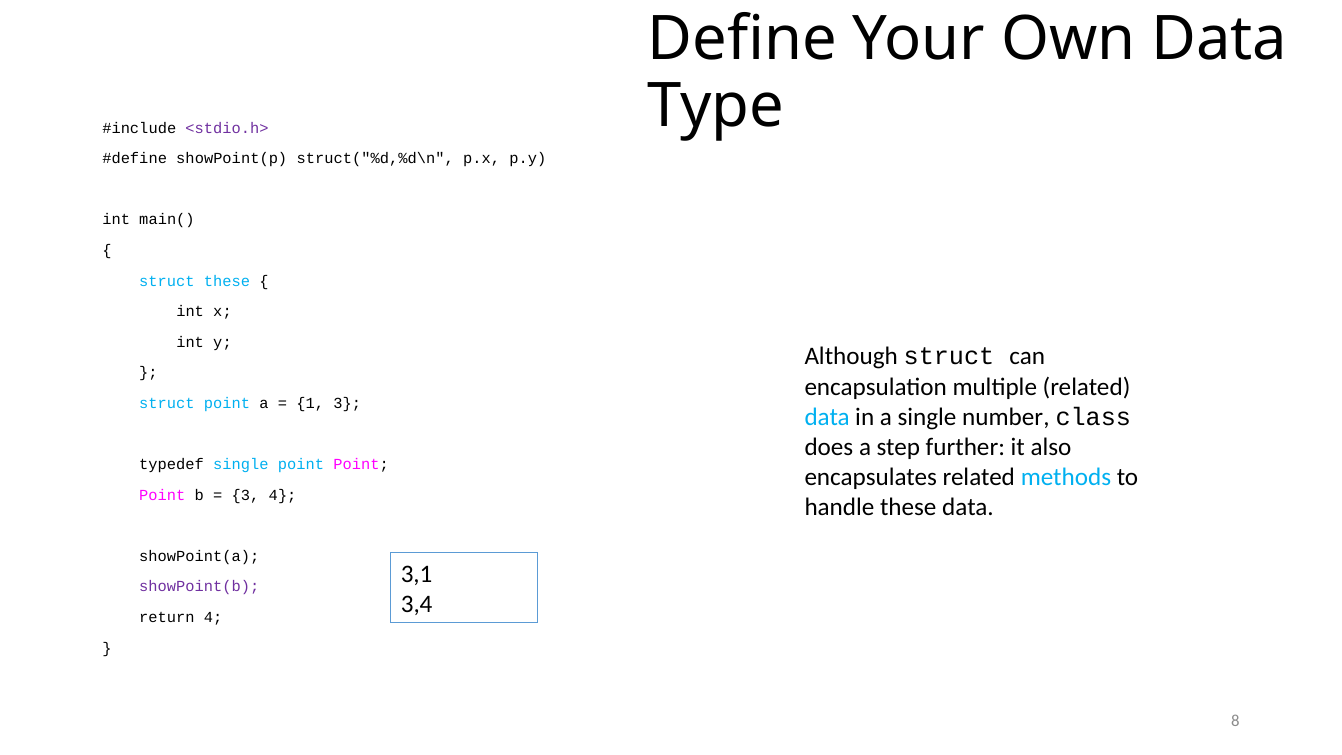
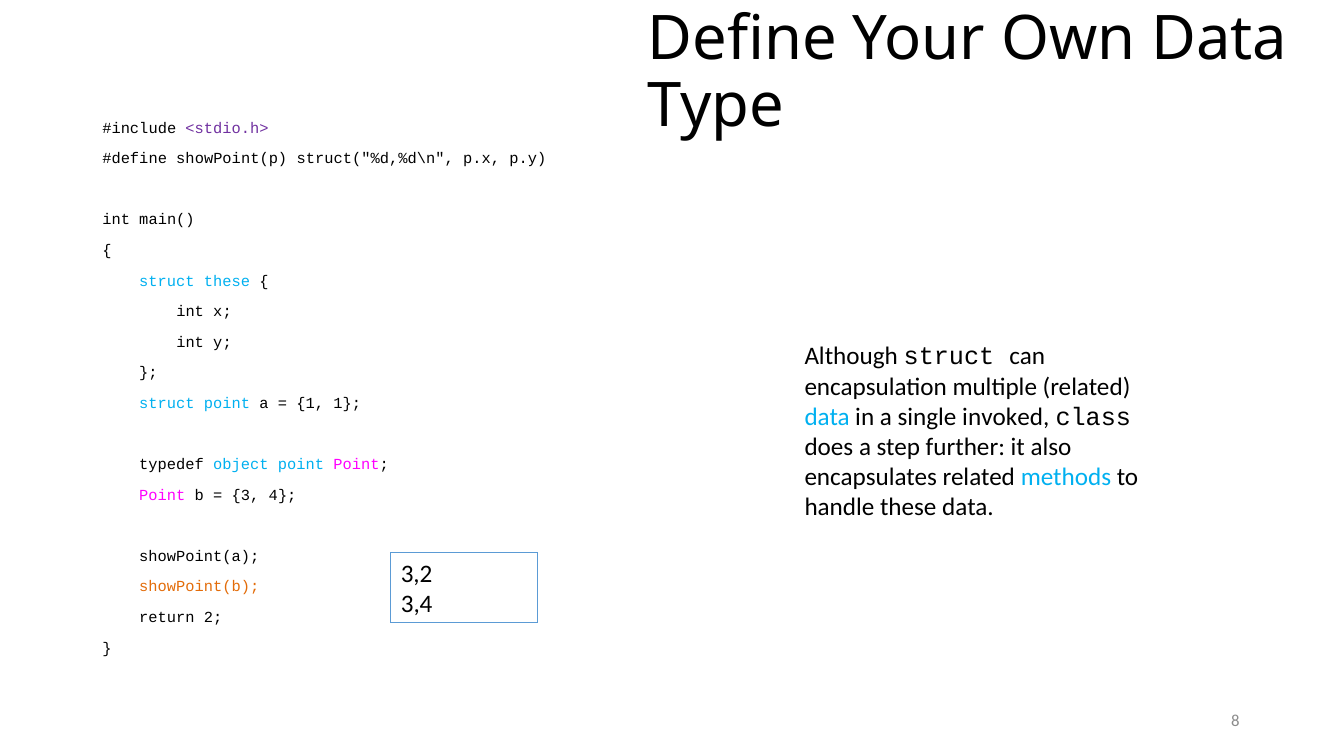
1 3: 3 -> 1 (347, 403)
number: number -> invoked (1006, 417)
typedef single: single -> object (241, 464)
3,1: 3,1 -> 3,2 (417, 574)
showPoint(b colour: purple -> orange (199, 587)
return 4: 4 -> 2 (213, 617)
